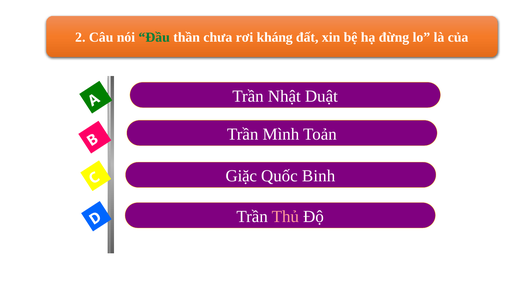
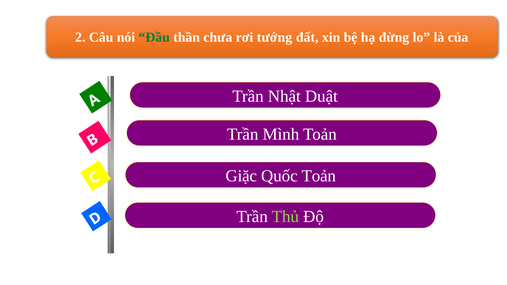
kháng: kháng -> tướng (275, 37)
Quốc Binh: Binh -> Toản (319, 176)
Thủ colour: pink -> light green (285, 217)
